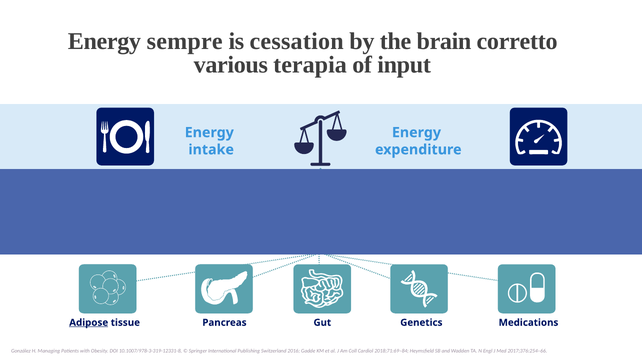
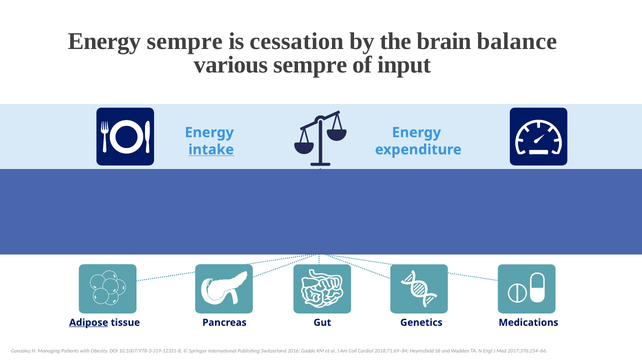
corretto: corretto -> balance (517, 41)
various terapia: terapia -> sempre (310, 65)
intake underline: none -> present (211, 150)
